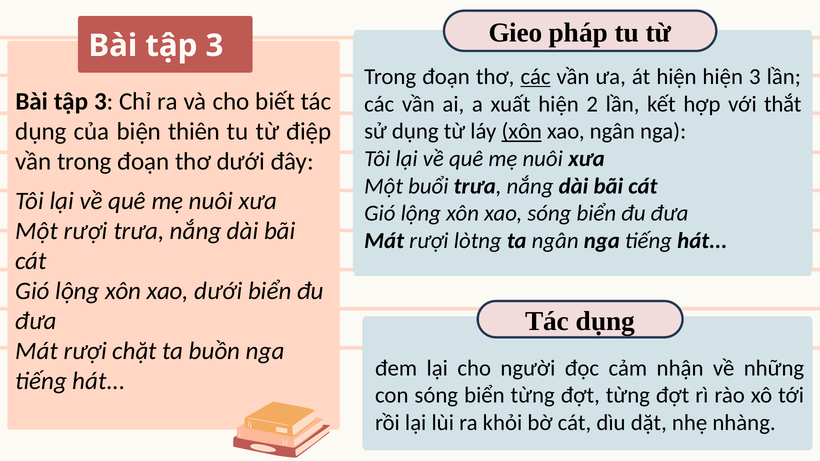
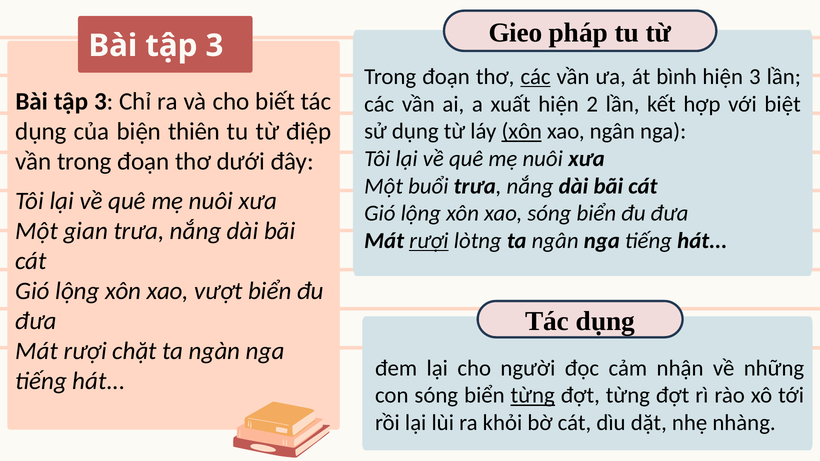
át hiện: hiện -> bình (677, 77)
thắt: thắt -> biệt (783, 104)
Một rượi: rượi -> gian (86, 231)
rượi underline: none -> present (429, 241)
xao dưới: dưới -> vượt (218, 291)
buồn: buồn -> ngàn (215, 351)
từng underline: none -> present (533, 396)
